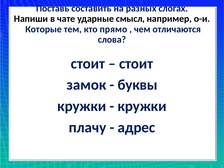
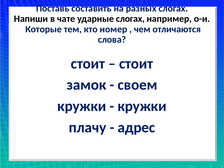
ударные смысл: смысл -> слогах (130, 19)
прямо: прямо -> номер (114, 29)
буквы: буквы -> своем (137, 85)
